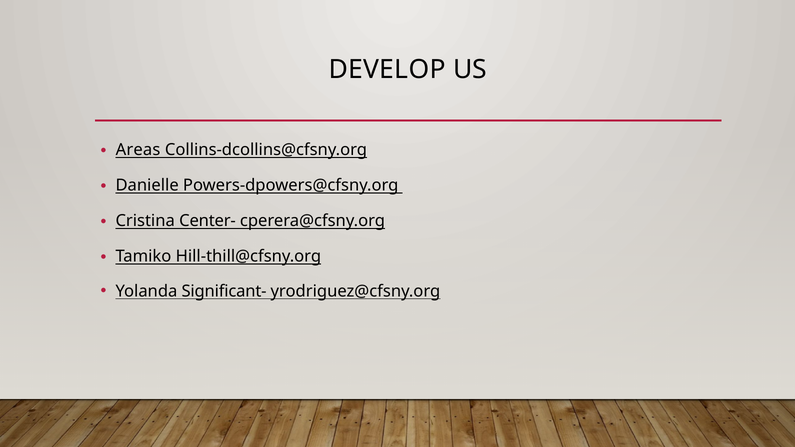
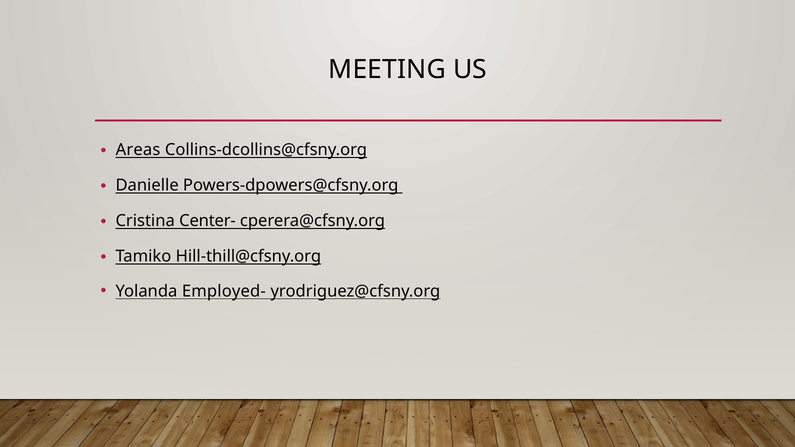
DEVELOP: DEVELOP -> MEETING (387, 70)
Significant-: Significant- -> Employed- (224, 291)
